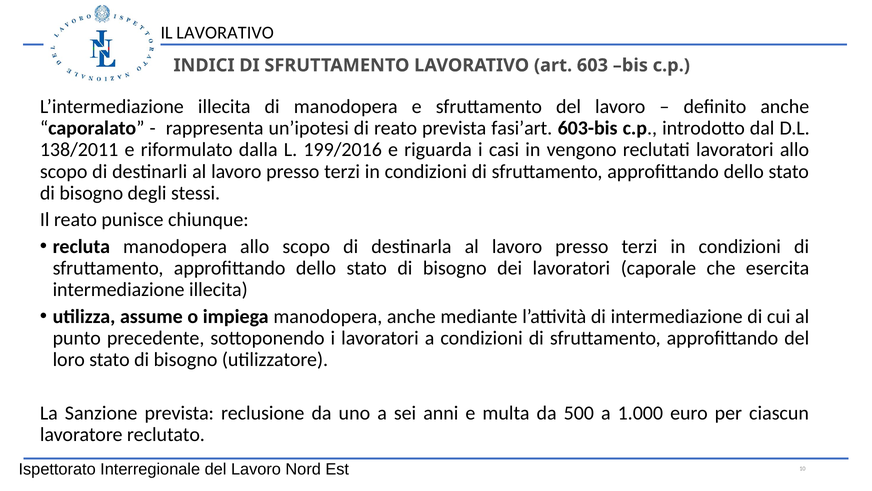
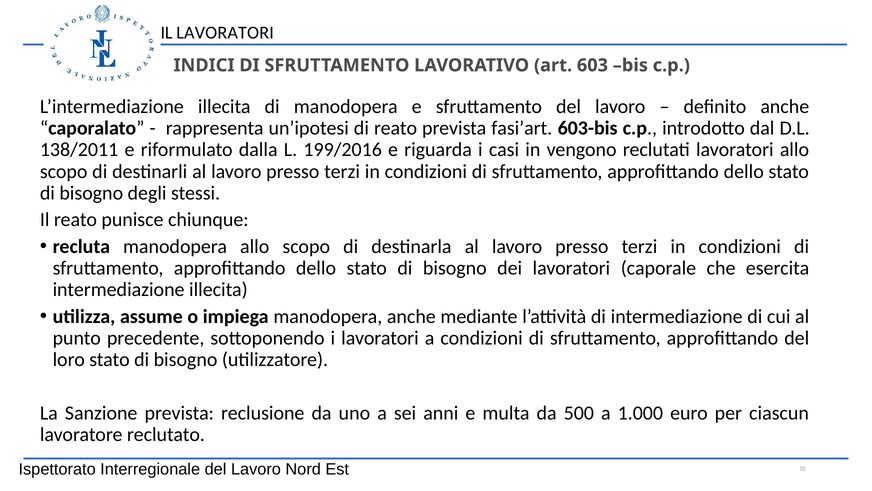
IL LAVORATIVO: LAVORATIVO -> LAVORATORI (225, 33)
